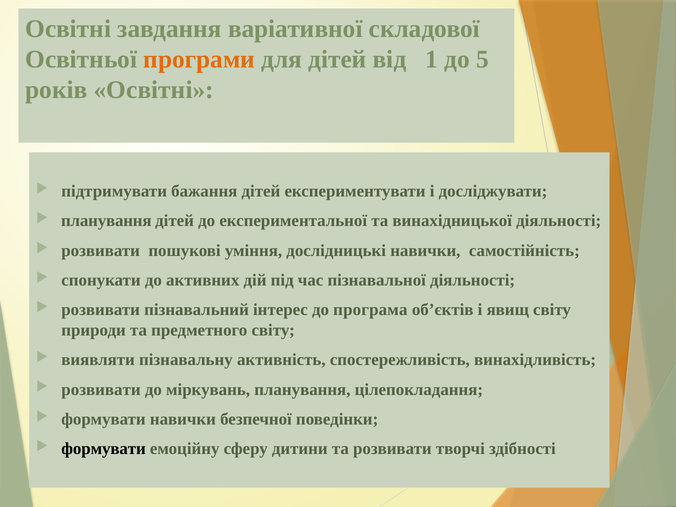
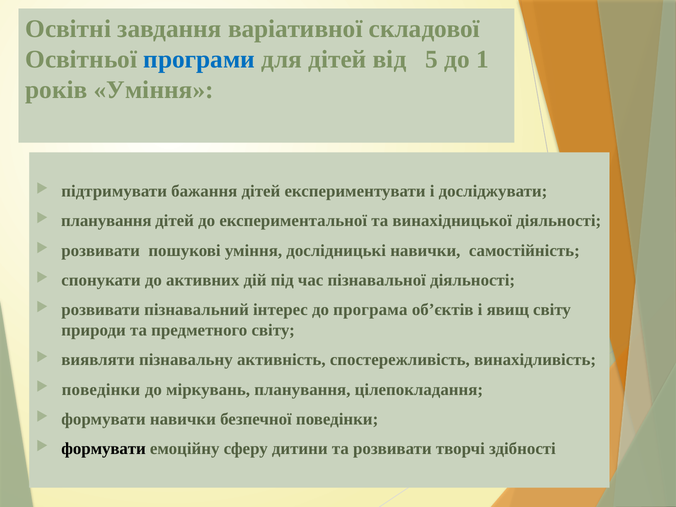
програми colour: orange -> blue (199, 59)
1: 1 -> 5 (432, 59)
5: 5 -> 1 (483, 59)
років Освітні: Освітні -> Уміння (154, 90)
розвивати: розвивати -> поведінки (101, 389)
